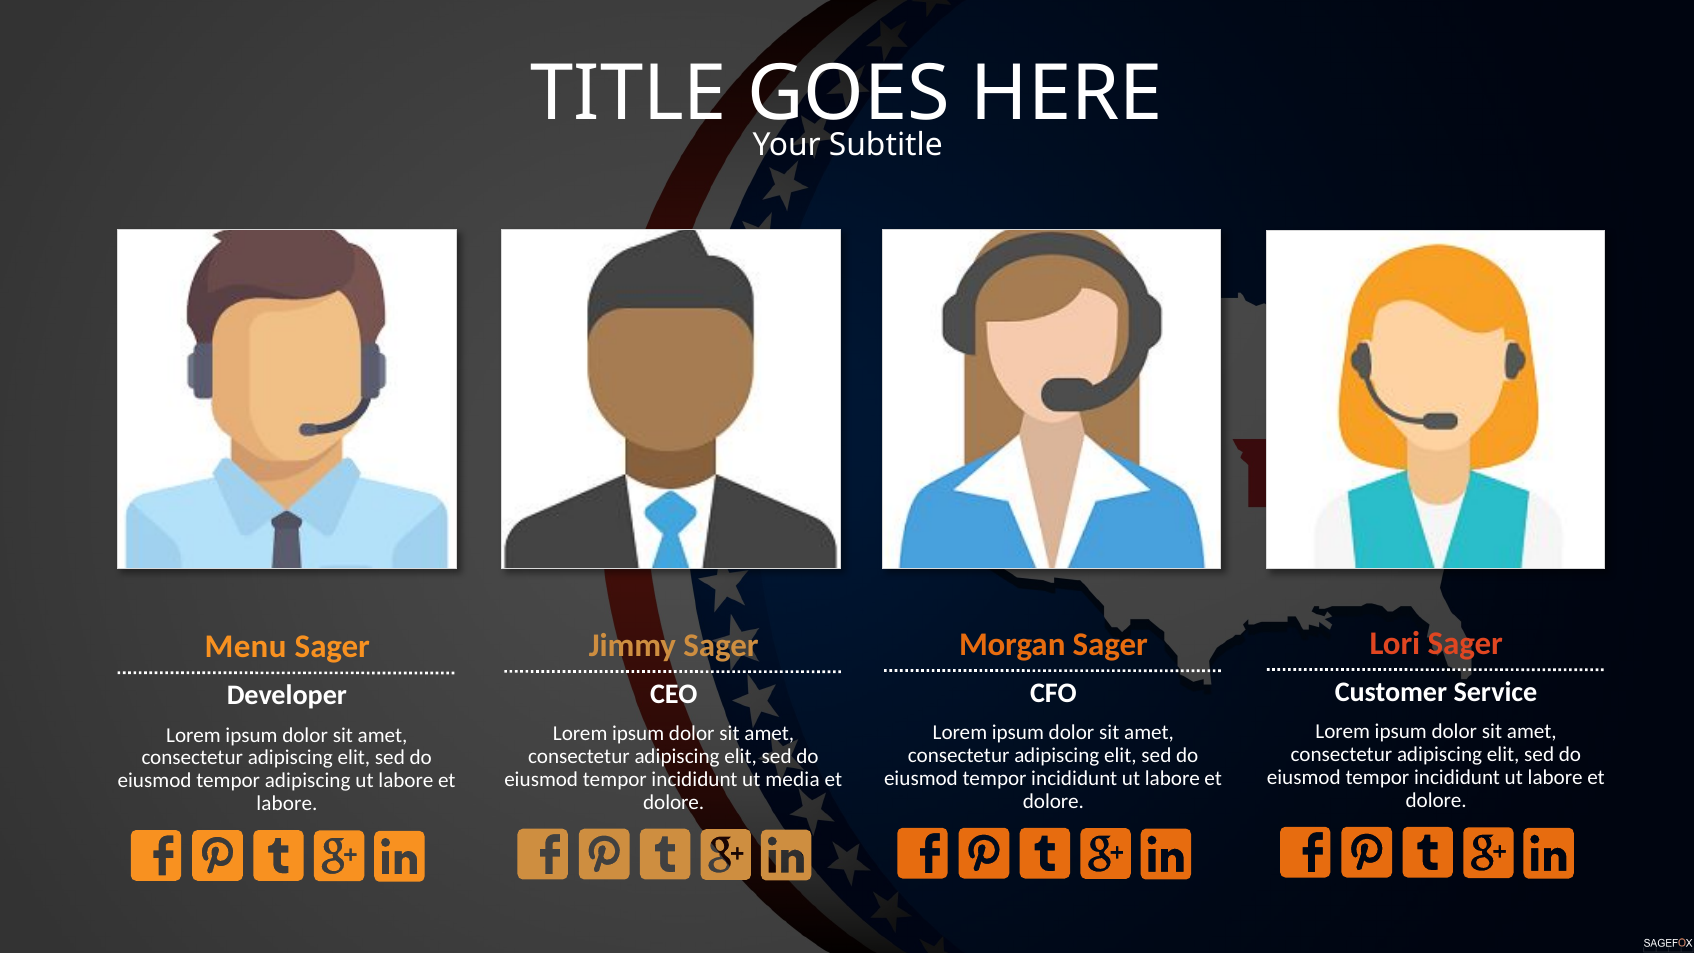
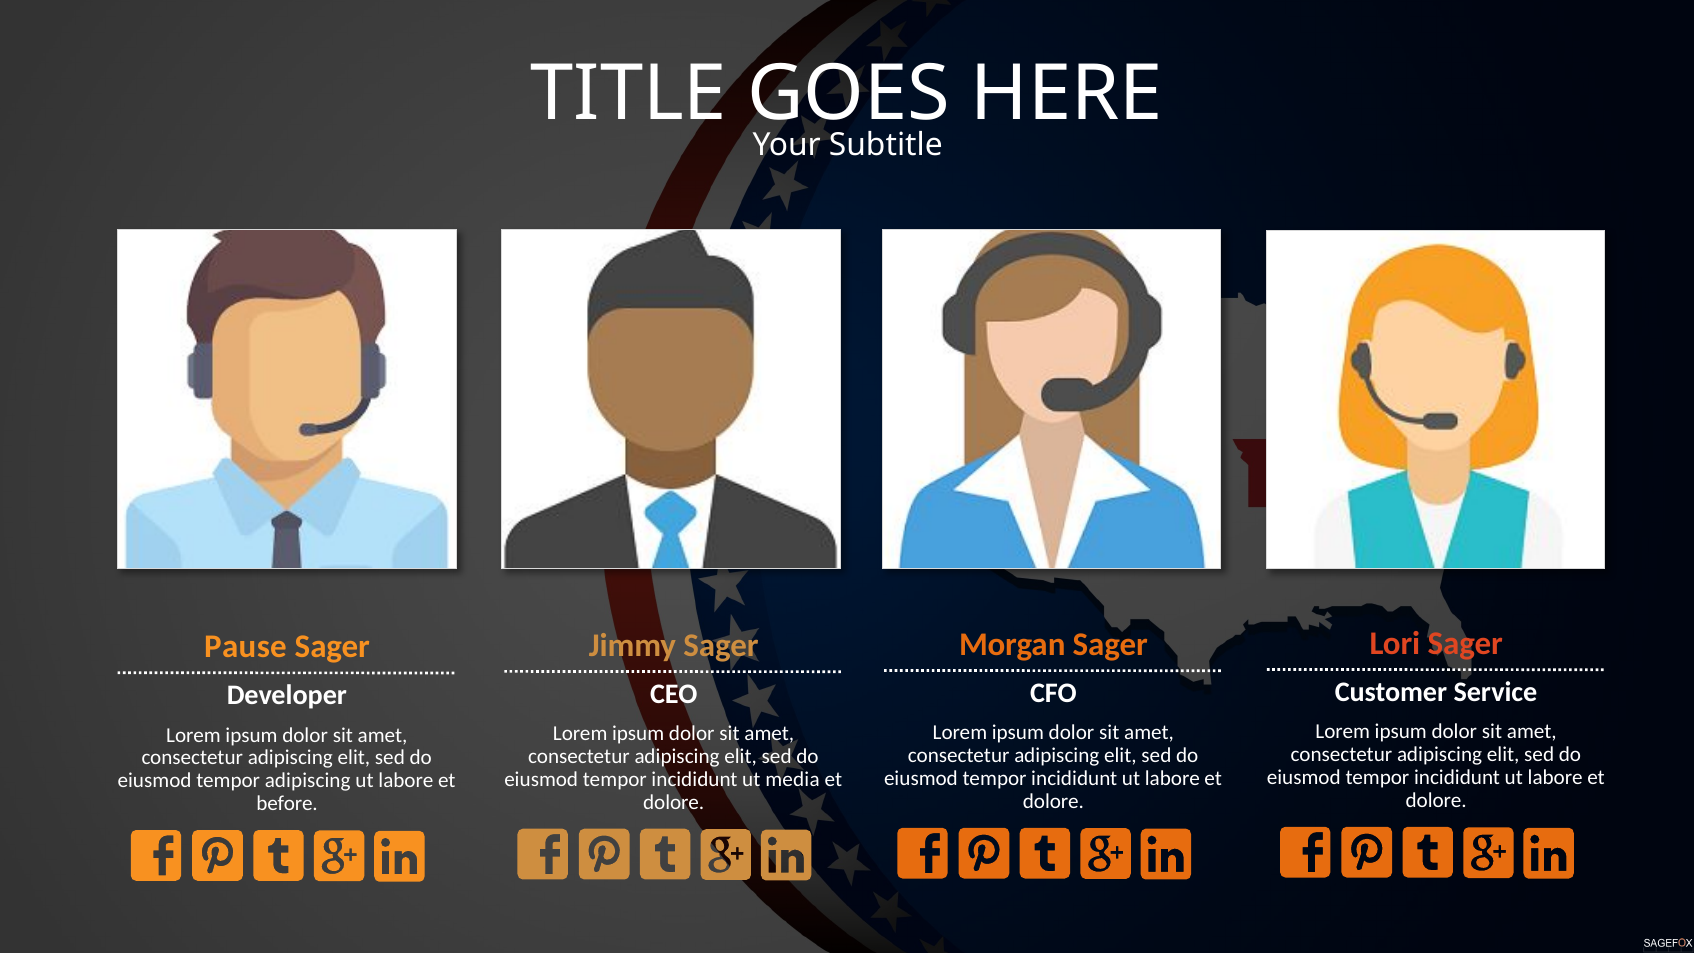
Menu: Menu -> Pause (246, 646)
labore: labore -> before (287, 804)
